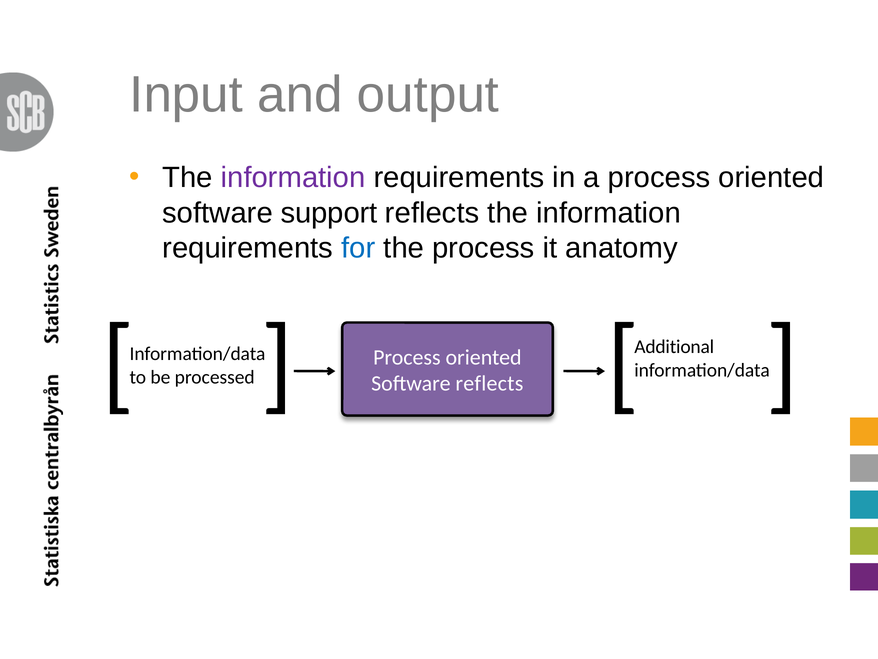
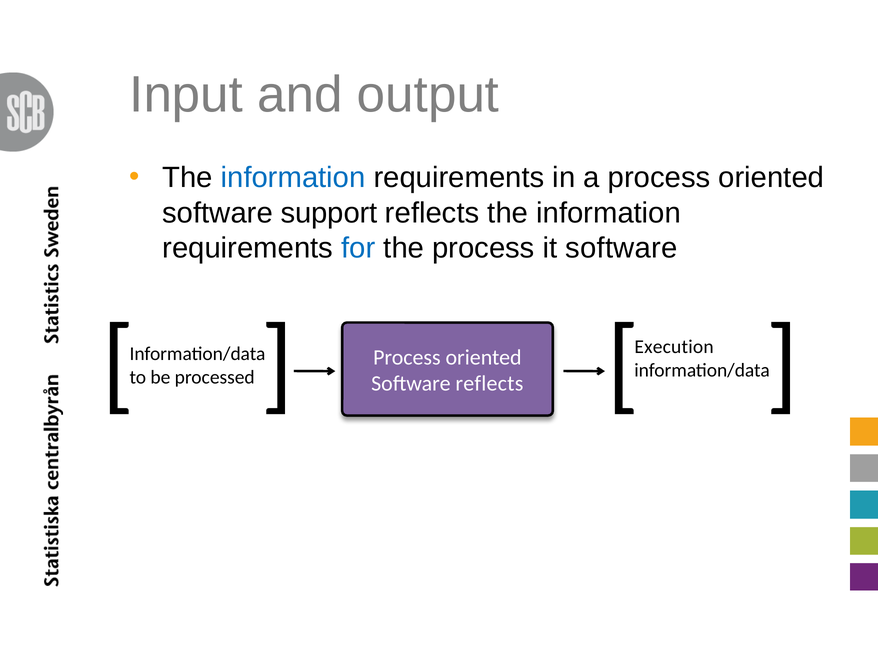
information colour: purple -> blue (293, 178)
it anatomy: anatomy -> software (621, 248)
Additional: Additional -> Execution (674, 347)
